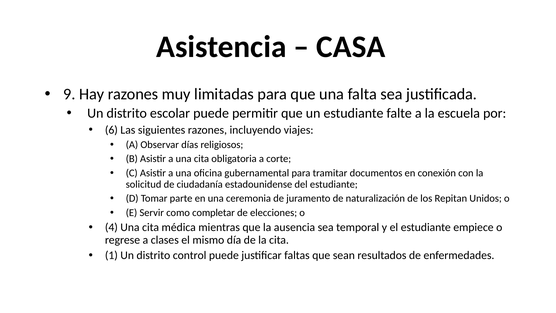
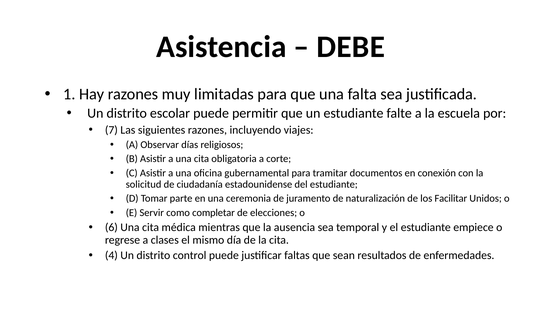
CASA: CASA -> DEBE (351, 47)
9: 9 -> 1 (69, 94)
6: 6 -> 7 (111, 130)
Repitan: Repitan -> Facilitar (451, 198)
4: 4 -> 6 (111, 227)
1: 1 -> 4 (111, 255)
